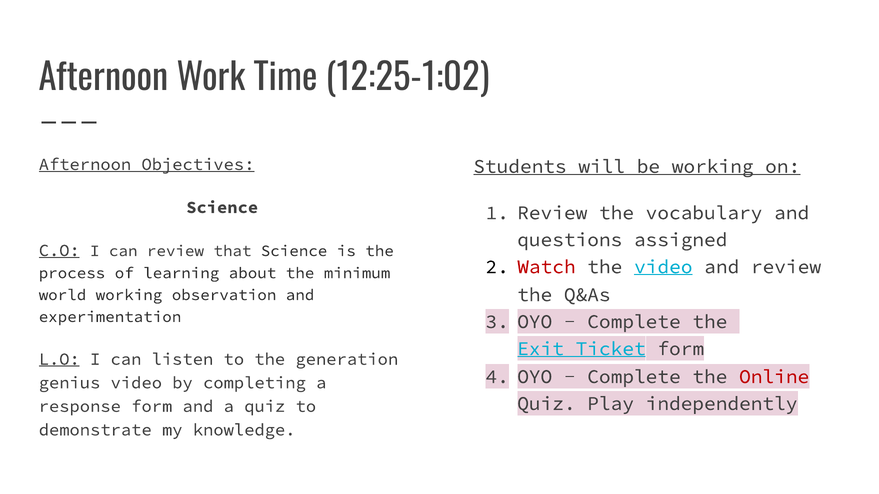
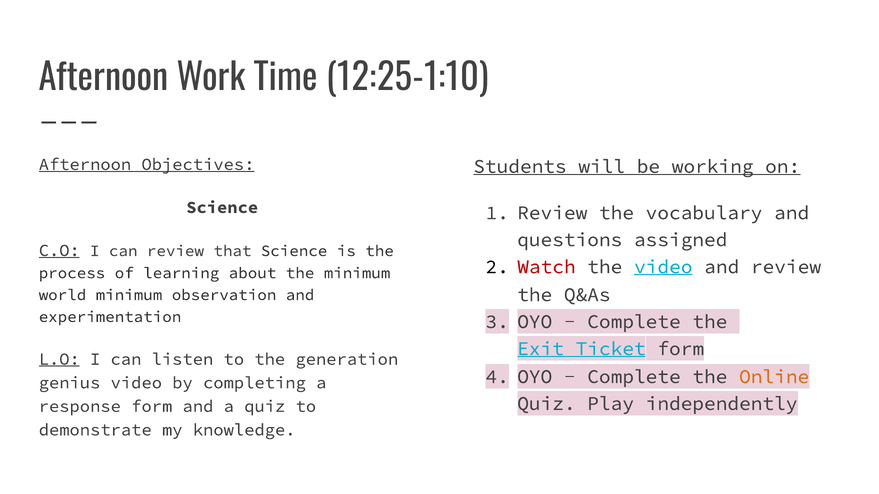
12:25-1:02: 12:25-1:02 -> 12:25-1:10 (408, 78)
world working: working -> minimum (129, 295)
Online colour: red -> orange (774, 377)
